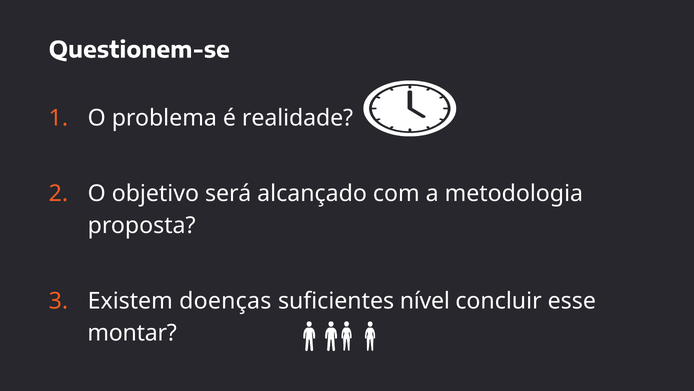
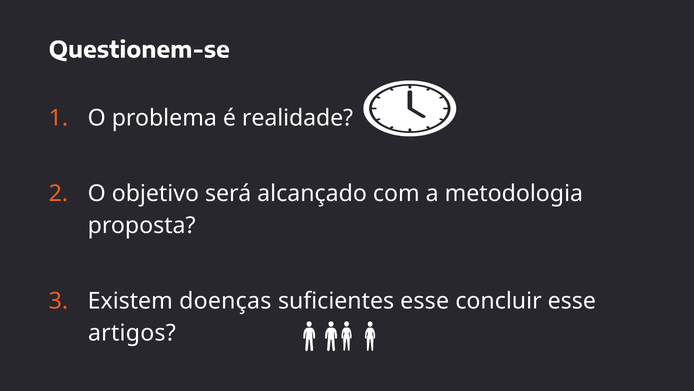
suficientes nível: nível -> esse (425, 300)
montar: montar -> artigos (132, 332)
